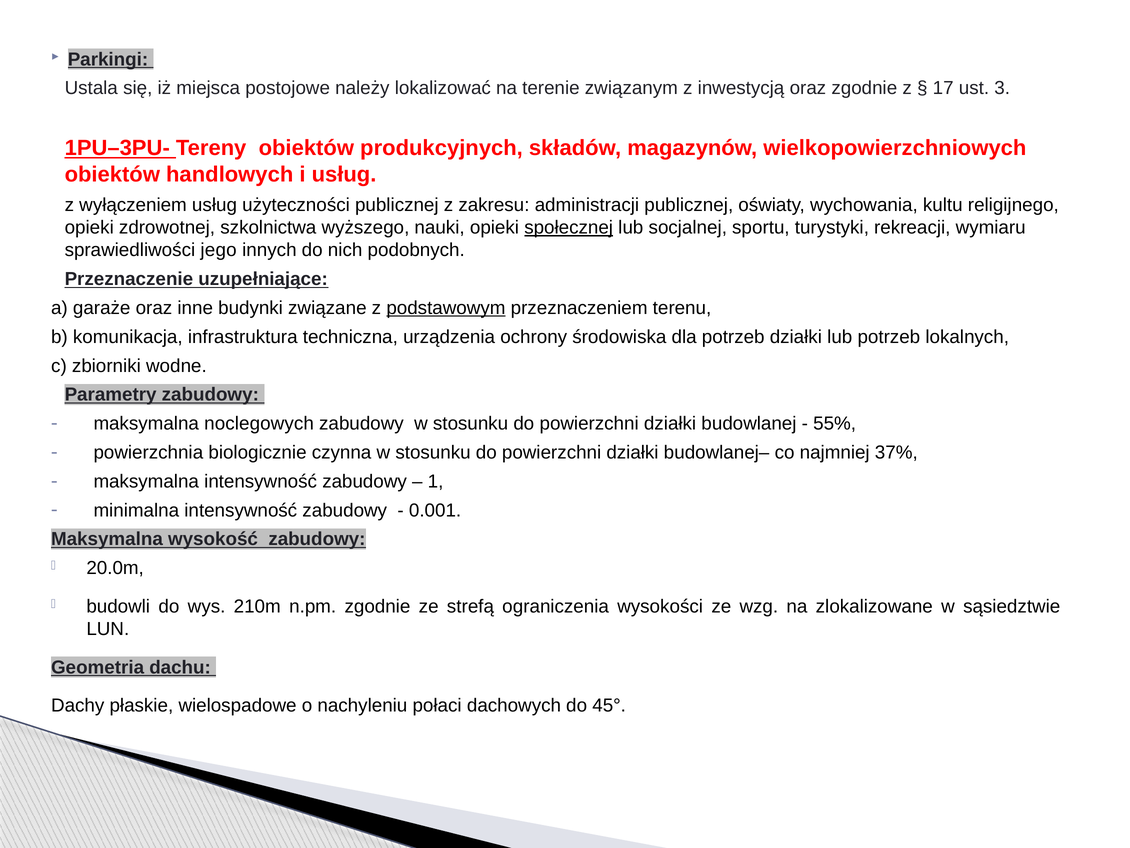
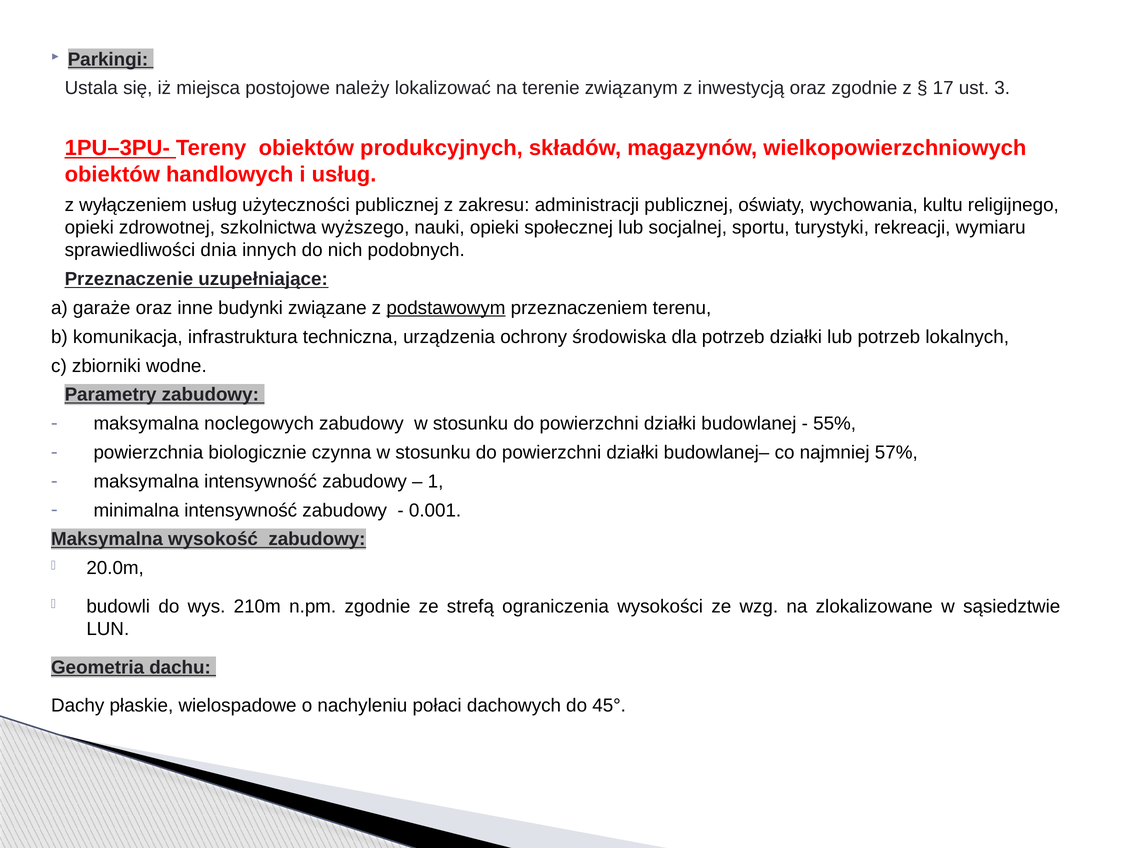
społecznej underline: present -> none (569, 228)
jego: jego -> dnia (219, 250)
37%: 37% -> 57% (896, 452)
